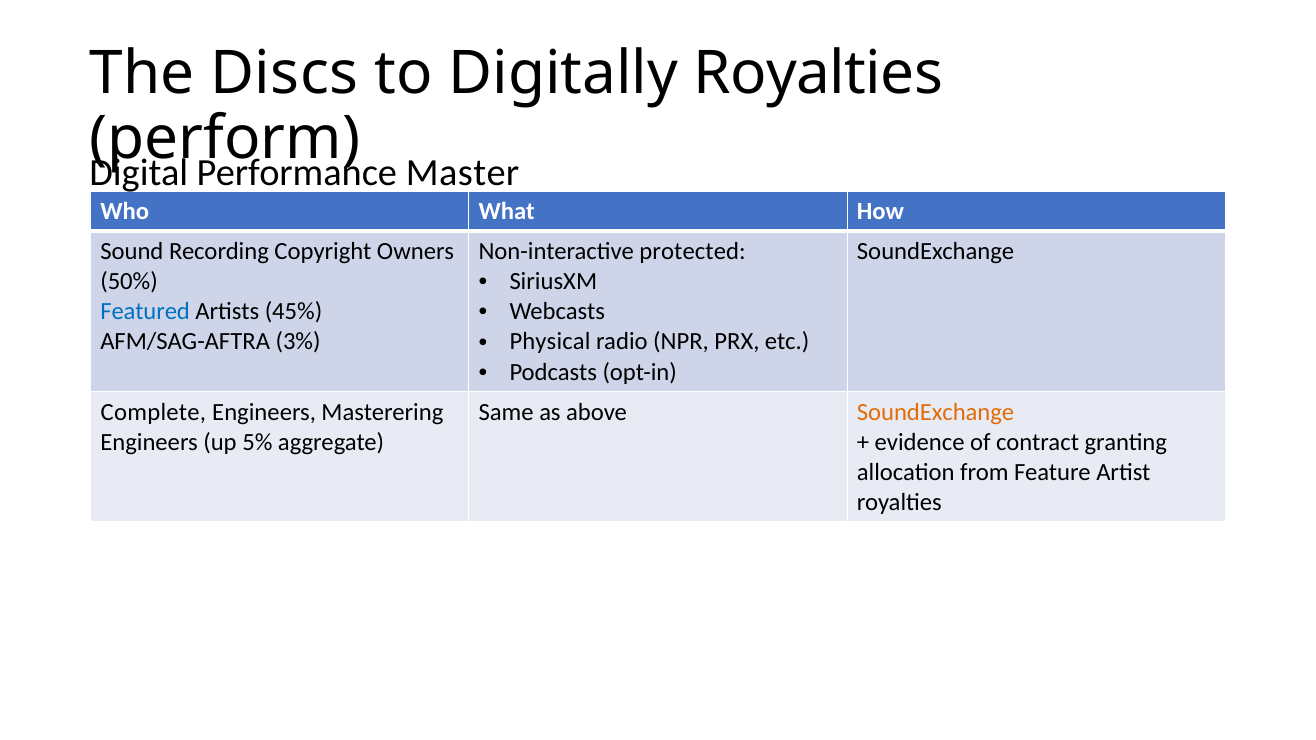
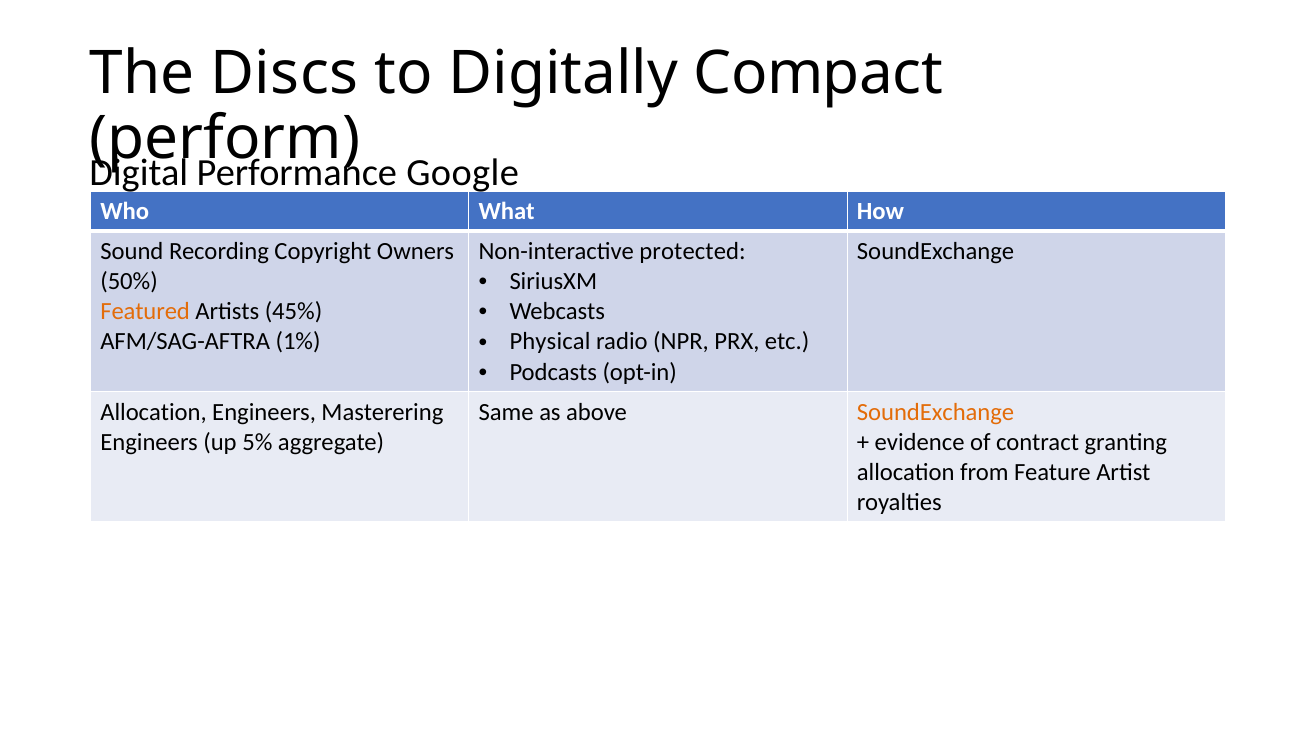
Digitally Royalties: Royalties -> Compact (818, 74)
Master: Master -> Google (463, 173)
Featured colour: blue -> orange (145, 312)
3%: 3% -> 1% (298, 342)
Complete: Complete -> Allocation (154, 412)
